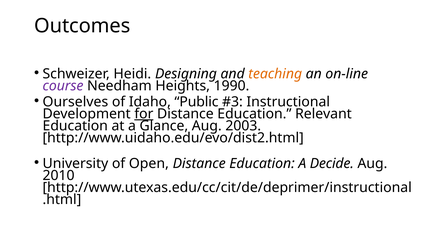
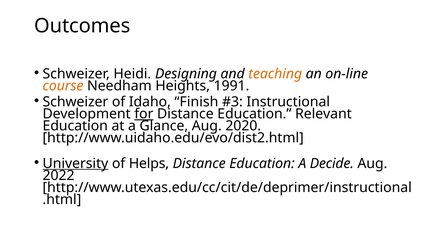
course colour: purple -> orange (63, 86)
1990: 1990 -> 1991 (231, 86)
Ourselves: Ourselves -> Schweizer (75, 102)
Public: Public -> Finish (196, 102)
2003: 2003 -> 2020 (243, 126)
University underline: none -> present (75, 163)
Open: Open -> Helps (149, 163)
2010: 2010 -> 2022 (59, 175)
